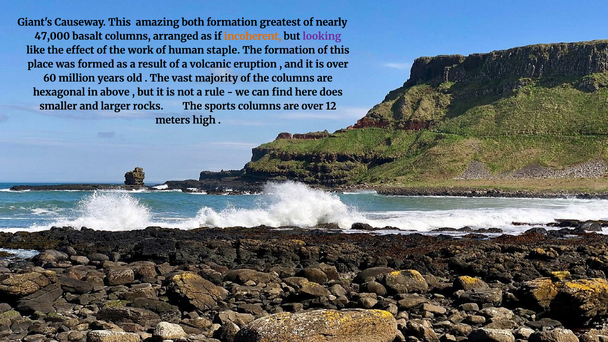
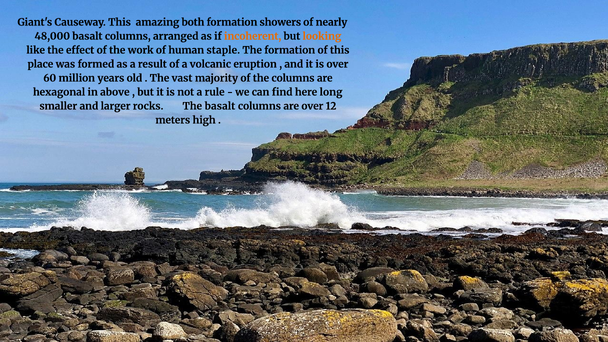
greatest: greatest -> showers (280, 22)
47,000: 47,000 -> 48,000 (52, 36)
looking colour: purple -> orange (322, 36)
does: does -> long (331, 92)
The sports: sports -> basalt (220, 106)
